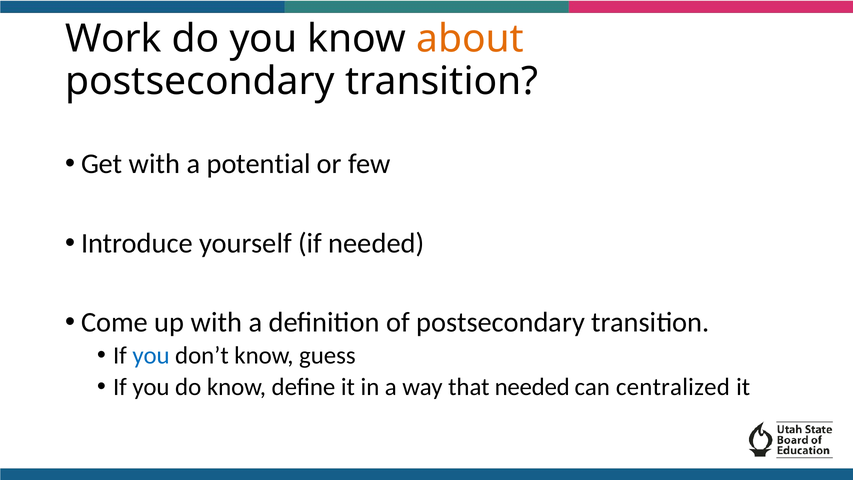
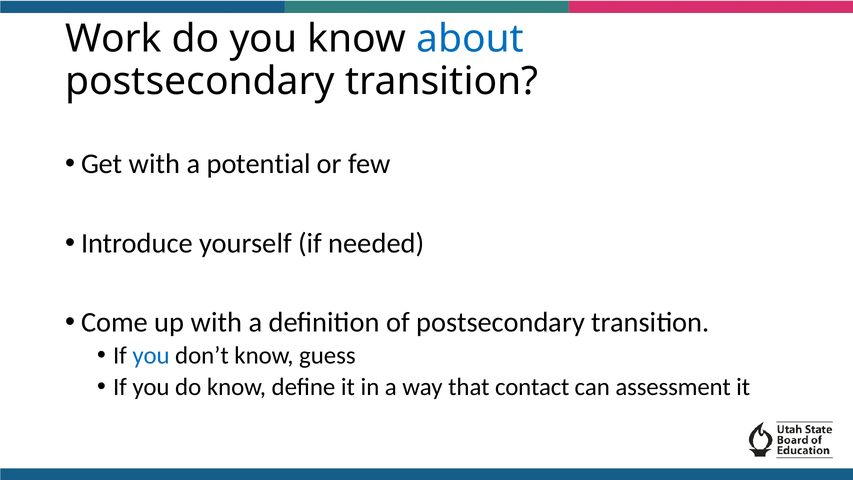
about colour: orange -> blue (470, 39)
that needed: needed -> contact (532, 387)
centralized: centralized -> assessment (673, 387)
